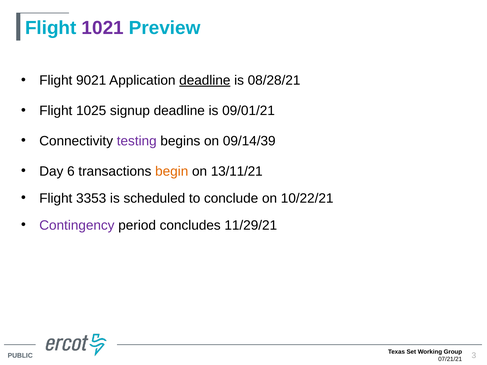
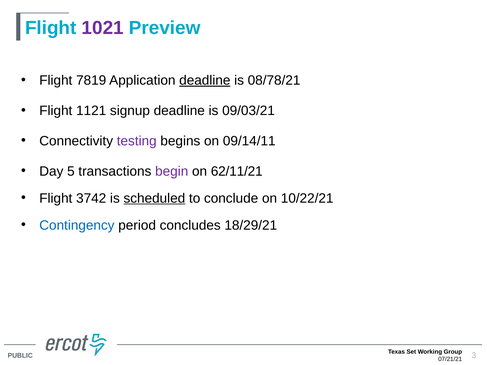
9021: 9021 -> 7819 (91, 80)
08/28/21: 08/28/21 -> 08/78/21 (274, 80)
1025: 1025 -> 1121 (91, 111)
09/01/21: 09/01/21 -> 09/03/21 (249, 111)
09/14/39: 09/14/39 -> 09/14/11 (249, 141)
6: 6 -> 5 (71, 171)
begin colour: orange -> purple (172, 171)
13/11/21: 13/11/21 -> 62/11/21 (237, 171)
3353: 3353 -> 3742 (91, 198)
scheduled underline: none -> present (154, 198)
Contingency colour: purple -> blue (77, 225)
11/29/21: 11/29/21 -> 18/29/21 (251, 225)
